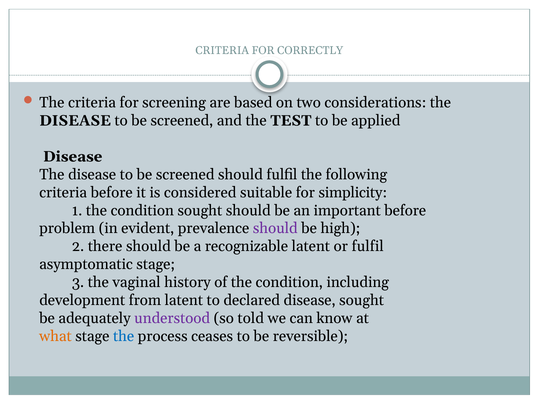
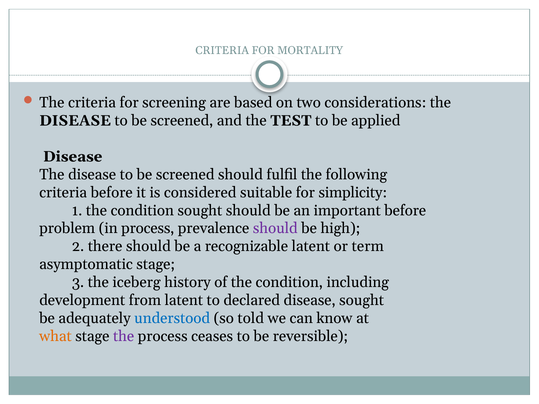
CORRECTLY: CORRECTLY -> MORTALITY (310, 51)
in evident: evident -> process (148, 229)
or fulfil: fulfil -> term (368, 246)
vaginal: vaginal -> iceberg (137, 282)
understood colour: purple -> blue (172, 318)
the colour: blue -> purple (124, 336)
